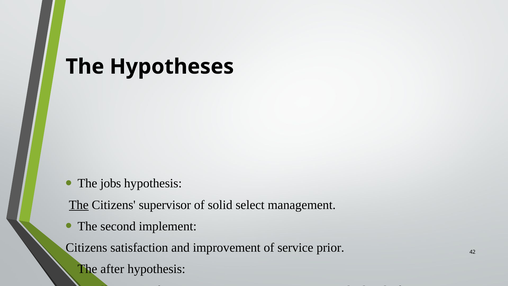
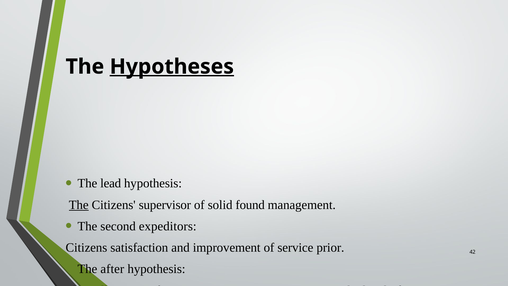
Hypotheses underline: none -> present (172, 67)
jobs: jobs -> lead (111, 183)
select: select -> found (250, 205)
implement: implement -> expeditors (168, 226)
